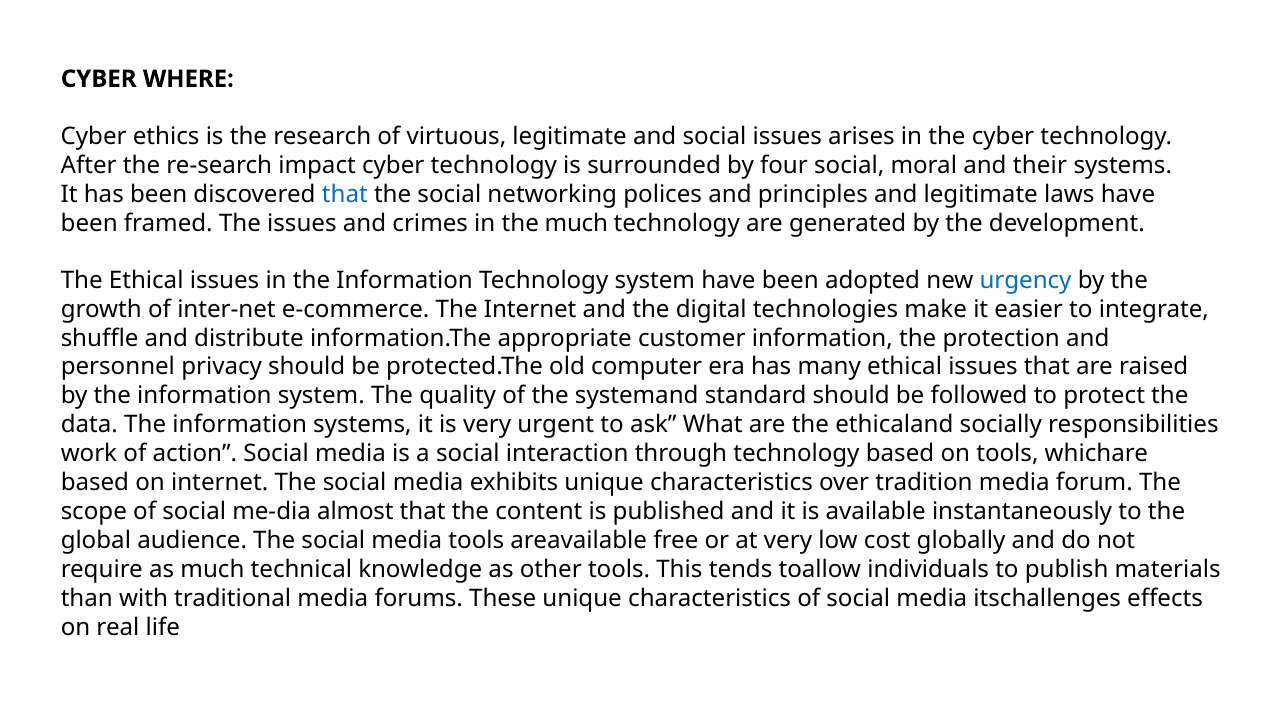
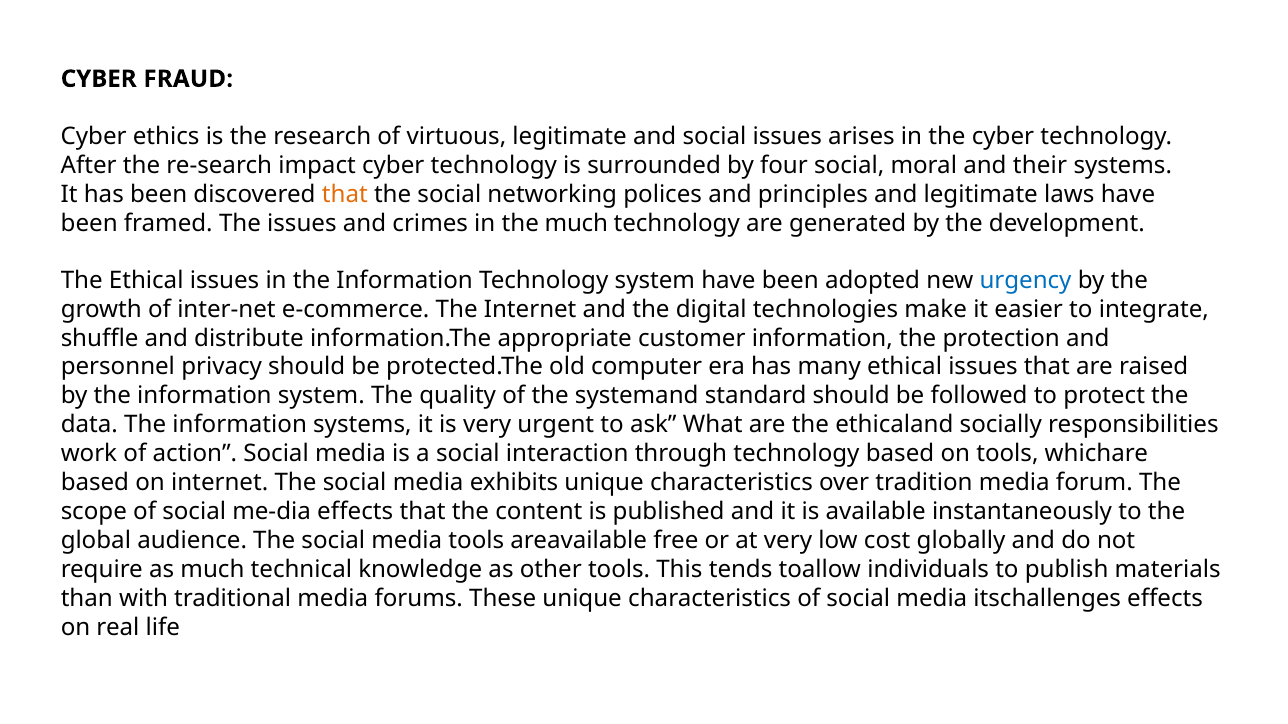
WHERE: WHERE -> FRAUD (188, 79)
that colour: blue -> orange (345, 195)
me-dia almost: almost -> effects (355, 512)
